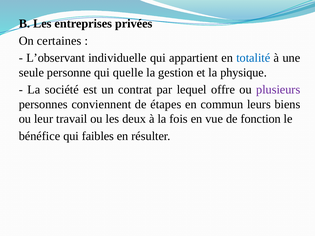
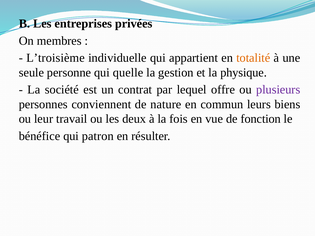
certaines: certaines -> membres (59, 41)
L’observant: L’observant -> L’troisième (56, 58)
totalité colour: blue -> orange (253, 58)
étapes: étapes -> nature (166, 104)
faibles: faibles -> patron (98, 136)
